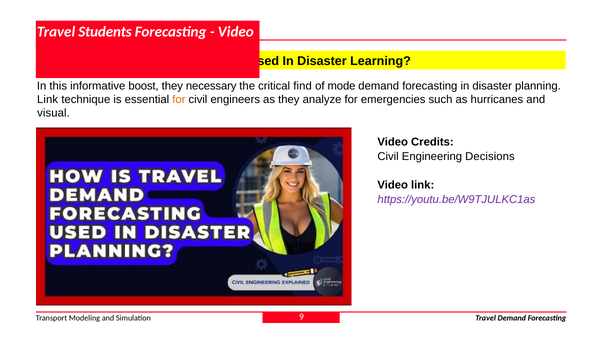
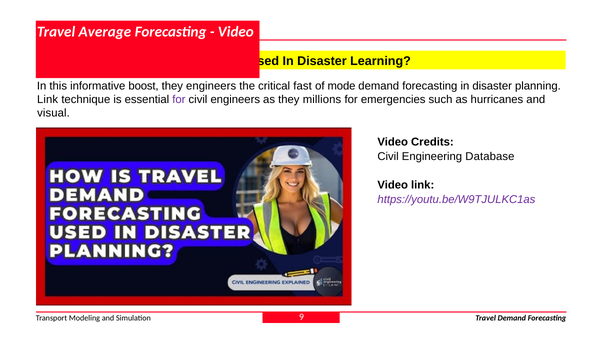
Students: Students -> Average (105, 32)
they necessary: necessary -> engineers (211, 86)
find: find -> fast (303, 86)
for colour: orange -> purple (179, 99)
analyze: analyze -> millions (322, 99)
Decisions: Decisions -> Database (490, 156)
